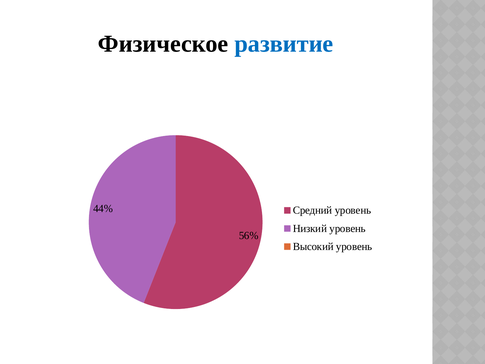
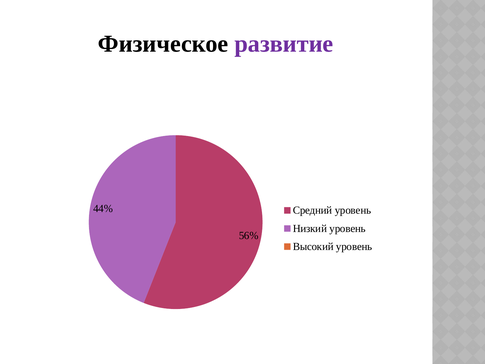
развитие colour: blue -> purple (284, 44)
